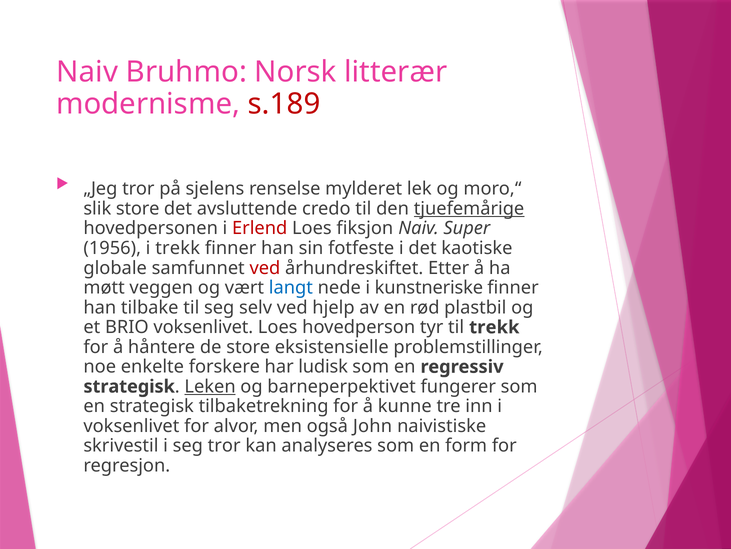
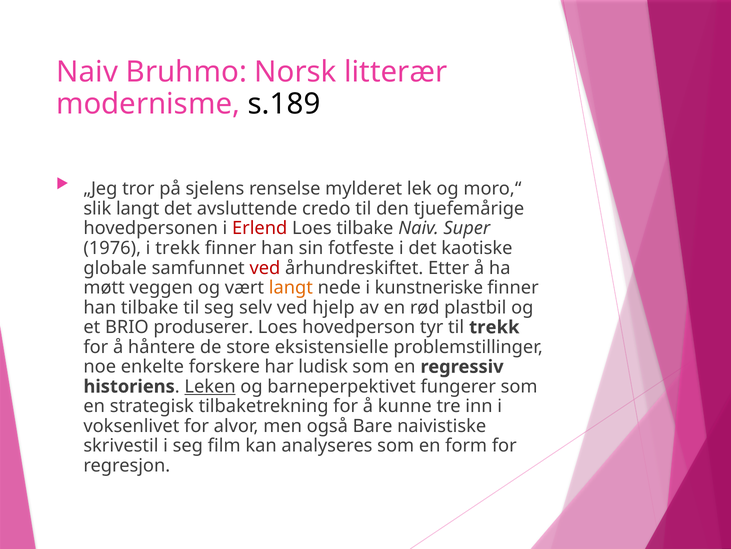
s.189 colour: red -> black (284, 104)
slik store: store -> langt (138, 208)
tjuefemårige underline: present -> none (469, 208)
Loes fiksjon: fiksjon -> tilbake (365, 228)
1956: 1956 -> 1976 (112, 248)
langt colour: blue -> orange (291, 287)
BRIO voksenlivet: voksenlivet -> produserer (203, 327)
strategisk: strategisk -> historiens (129, 386)
John: John -> Bare (373, 426)
seg tror: tror -> film (224, 445)
